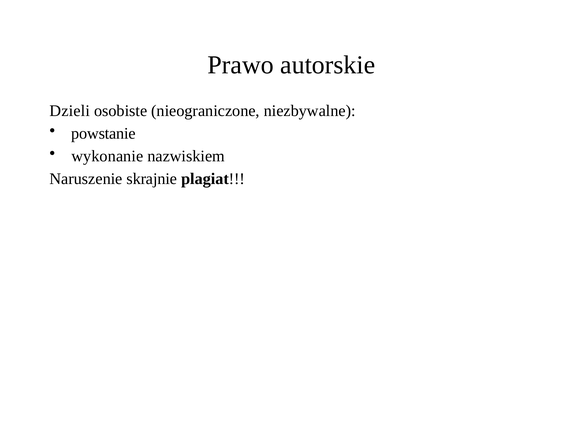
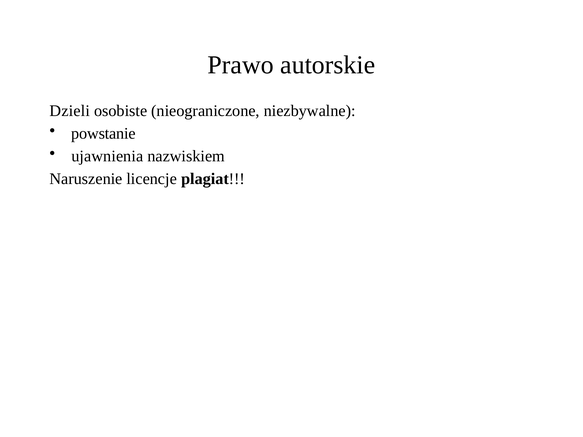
wykonanie: wykonanie -> ujawnienia (107, 156)
skrajnie: skrajnie -> licencje (152, 179)
